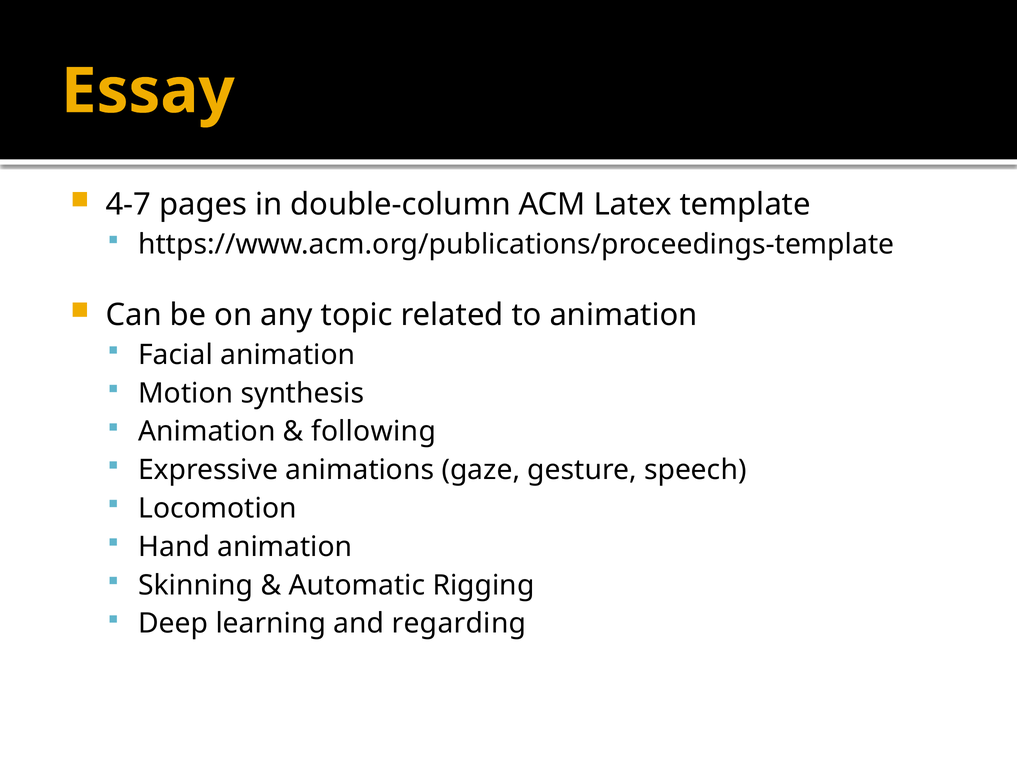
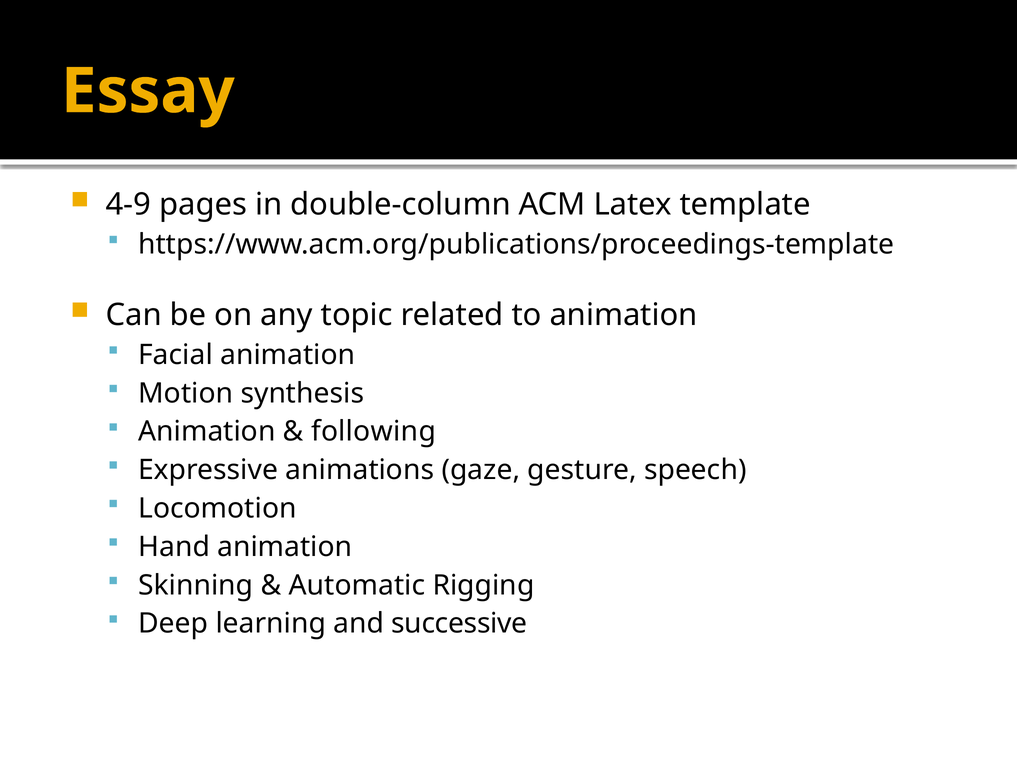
4-7: 4-7 -> 4-9 (128, 205)
regarding: regarding -> successive (459, 624)
